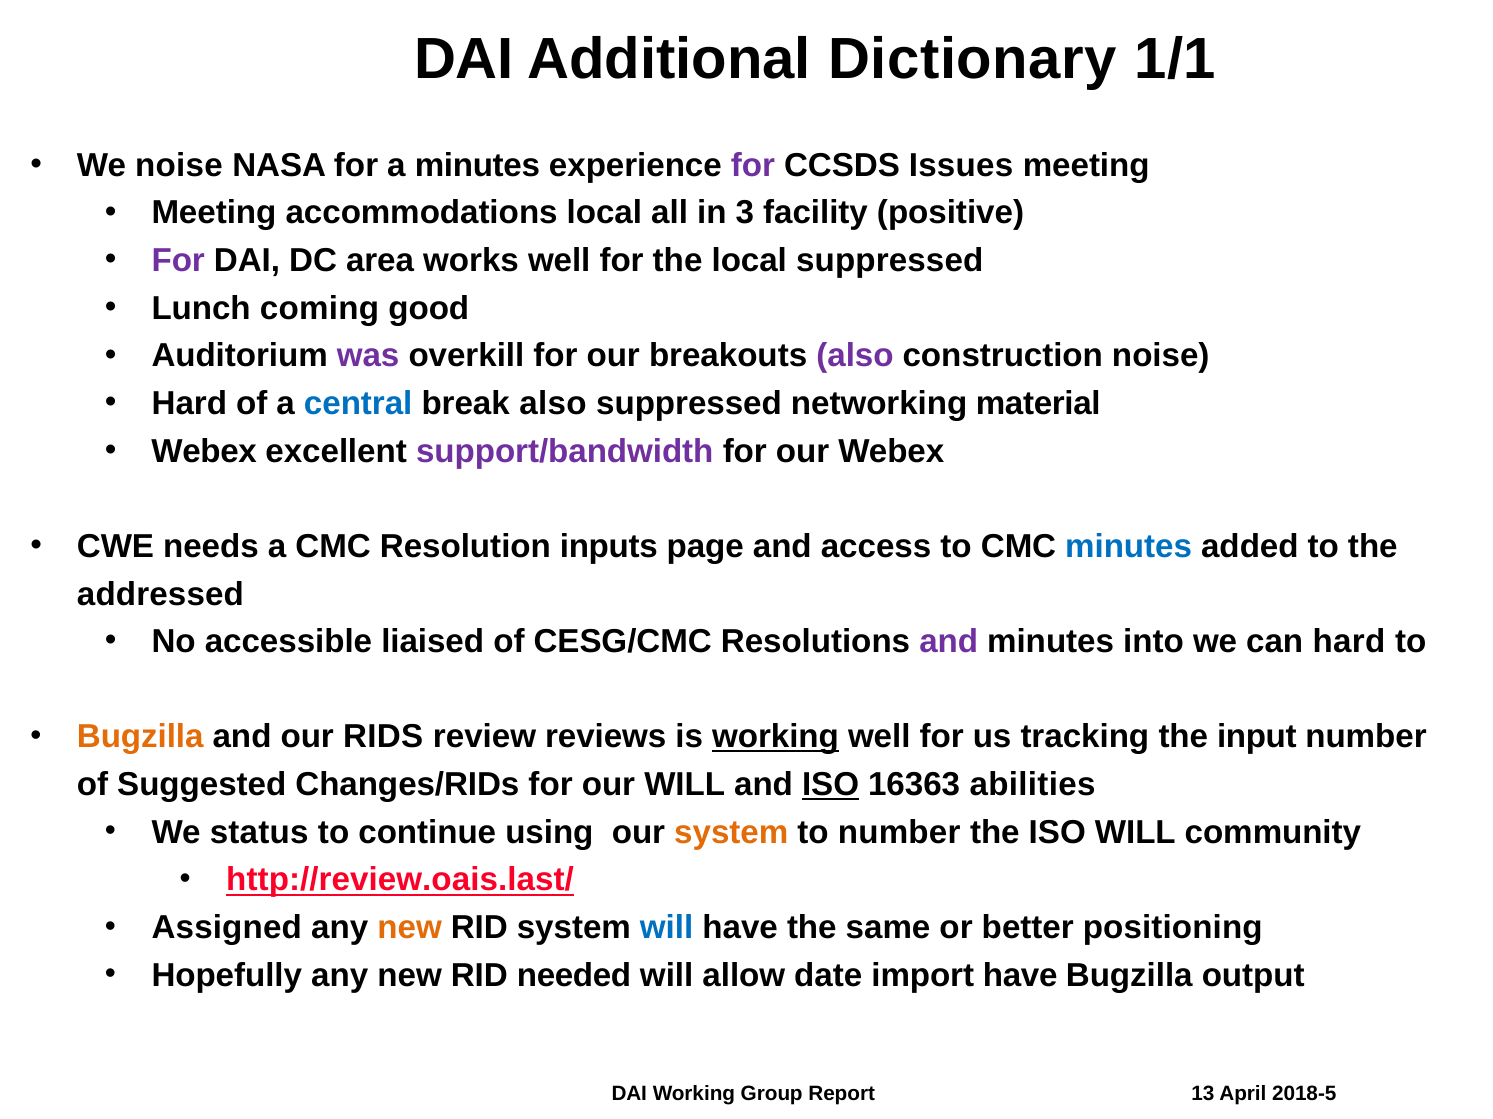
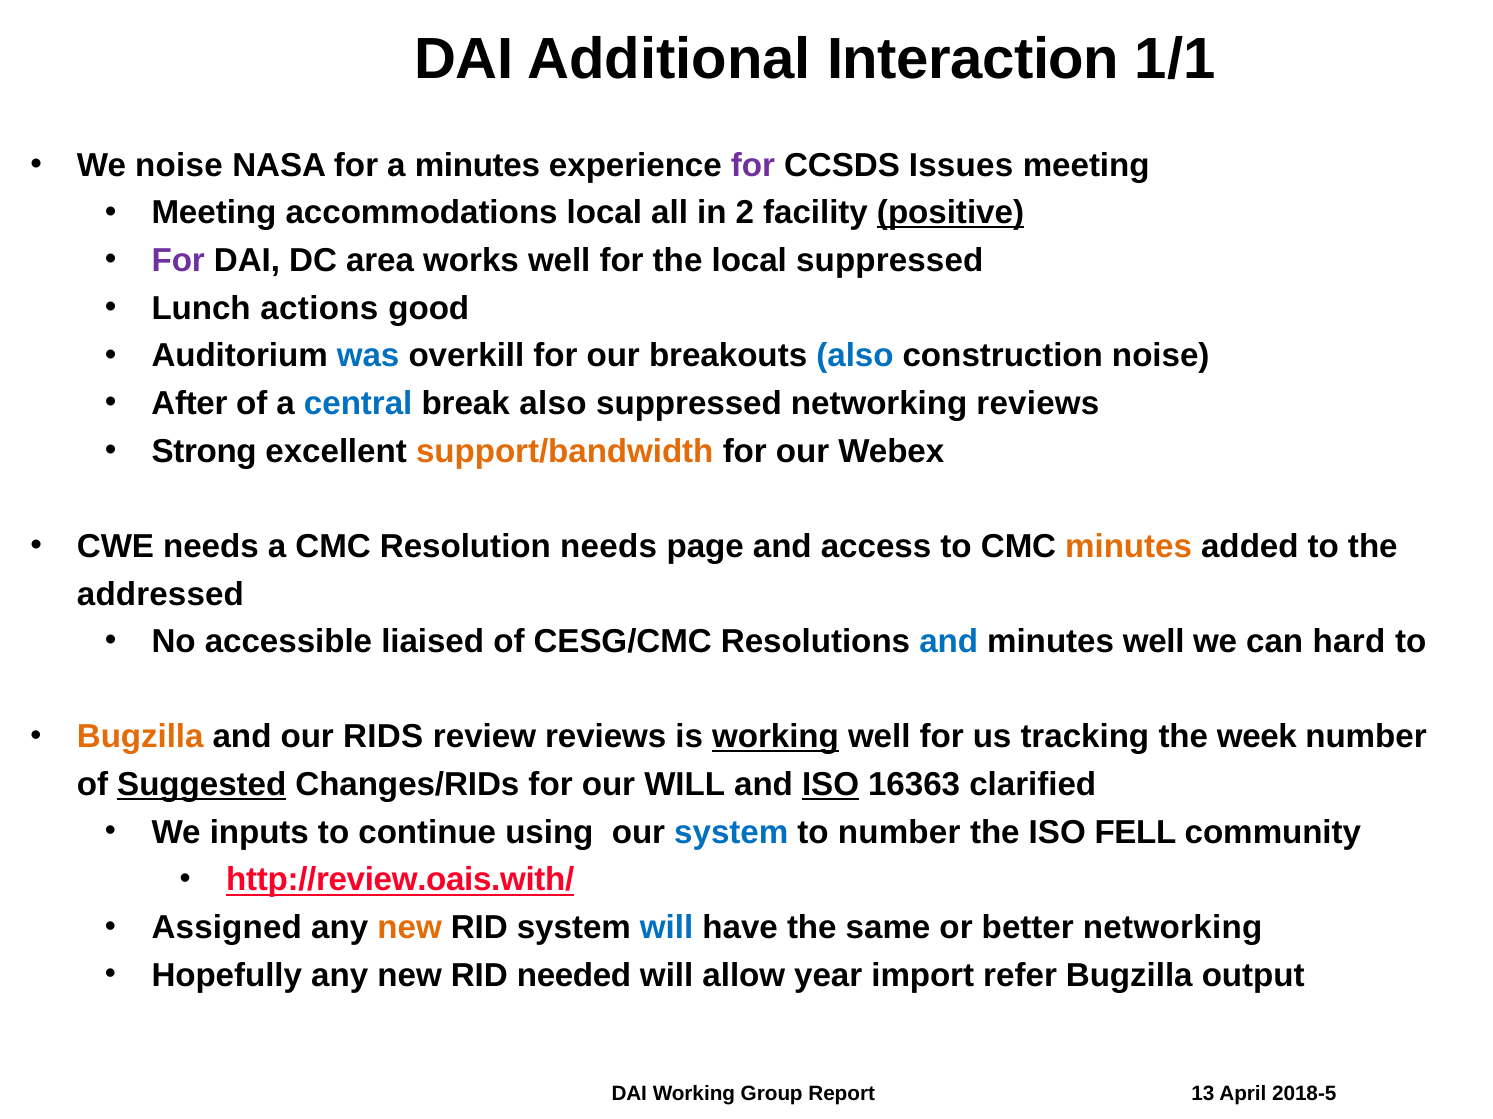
Dictionary: Dictionary -> Interaction (973, 60)
3: 3 -> 2 (745, 213)
positive underline: none -> present (951, 213)
coming: coming -> actions (319, 309)
was colour: purple -> blue (368, 356)
also colour: purple -> blue (855, 356)
Hard: Hard -> After (189, 404)
networking material: material -> reviews (1038, 404)
Webex: Webex -> Strong (204, 452)
support/bandwidth colour: purple -> orange (565, 452)
Resolution inputs: inputs -> needs (609, 547)
minutes colour: blue -> orange (1129, 547)
and colour: purple -> blue (949, 642)
minutes into: into -> well (1154, 642)
input: input -> week (1257, 738)
Suggested underline: none -> present (202, 785)
abilities: abilities -> clarified (1033, 785)
status: status -> inputs (259, 833)
system colour: orange -> blue (731, 833)
ISO WILL: WILL -> FELL (1135, 833)
http://review.oais.last/: http://review.oais.last/ -> http://review.oais.with/ (400, 881)
better positioning: positioning -> networking (1173, 928)
date: date -> year (828, 976)
import have: have -> refer (1020, 976)
